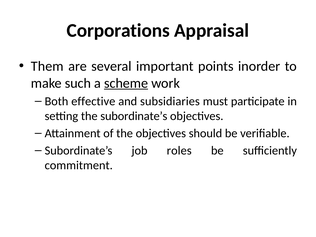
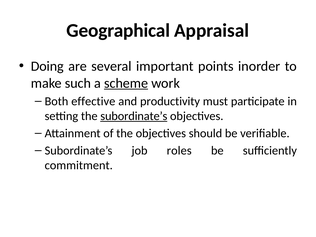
Corporations: Corporations -> Geographical (118, 31)
Them: Them -> Doing (47, 66)
subsidiaries: subsidiaries -> productivity (170, 101)
subordinate’s underline: none -> present (134, 116)
